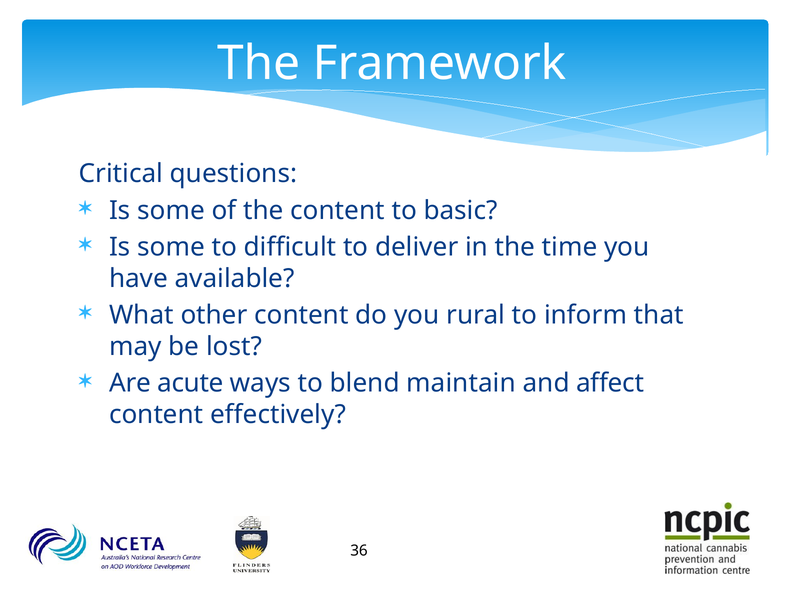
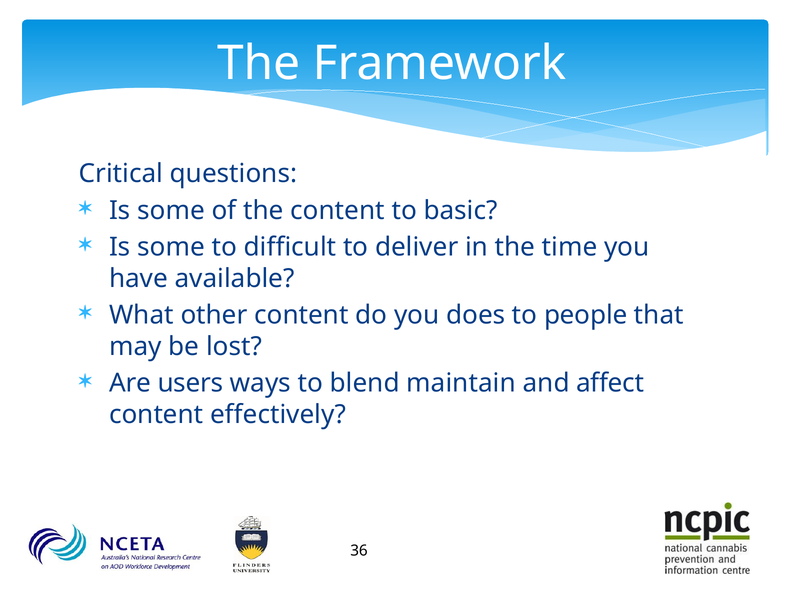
rural: rural -> does (476, 315)
inform: inform -> people (586, 315)
acute: acute -> users (190, 383)
